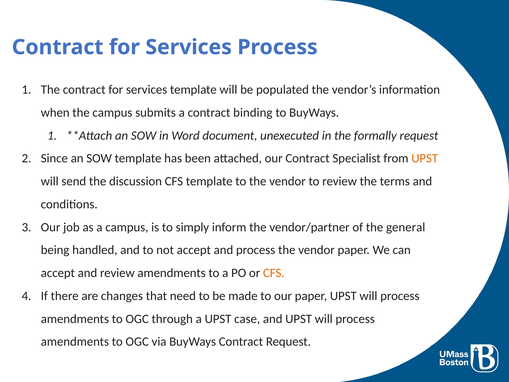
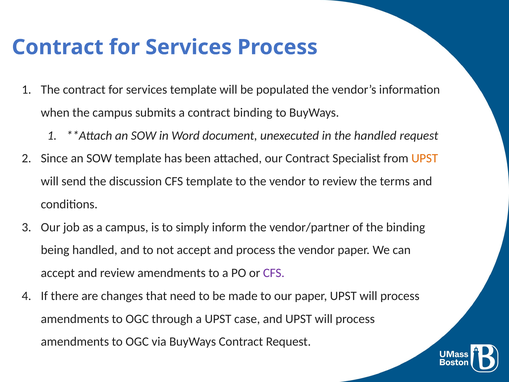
the formally: formally -> handled (375, 135)
the general: general -> binding (406, 227)
CFS colour: orange -> purple (274, 273)
